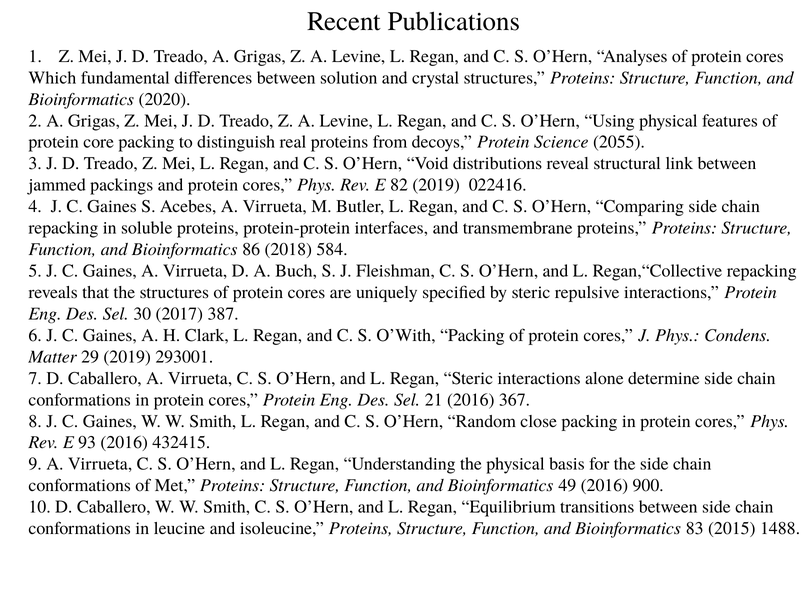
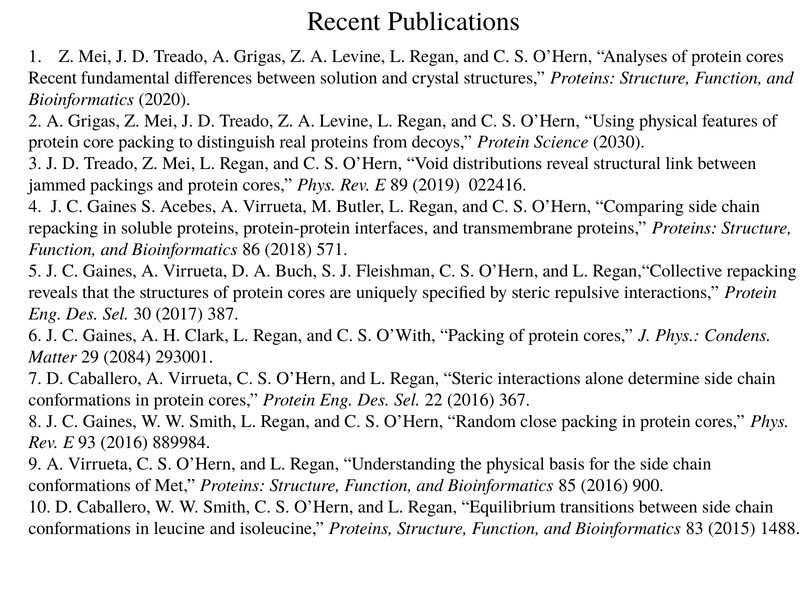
Which: Which -> Recent (53, 78)
2055: 2055 -> 2030 (619, 142)
82: 82 -> 89 (399, 185)
584: 584 -> 571 (332, 249)
29 2019: 2019 -> 2084 (127, 357)
21: 21 -> 22 (434, 399)
432415: 432415 -> 889984 (181, 442)
49: 49 -> 85 (567, 485)
